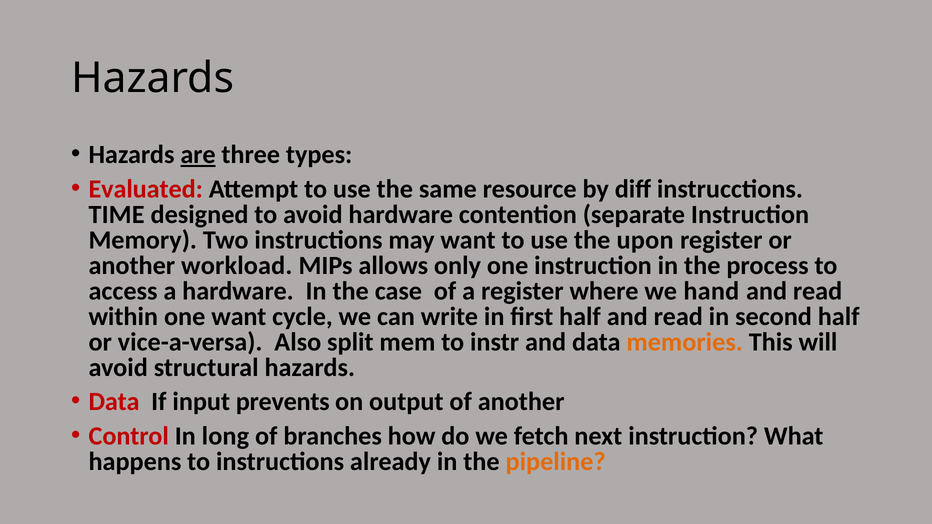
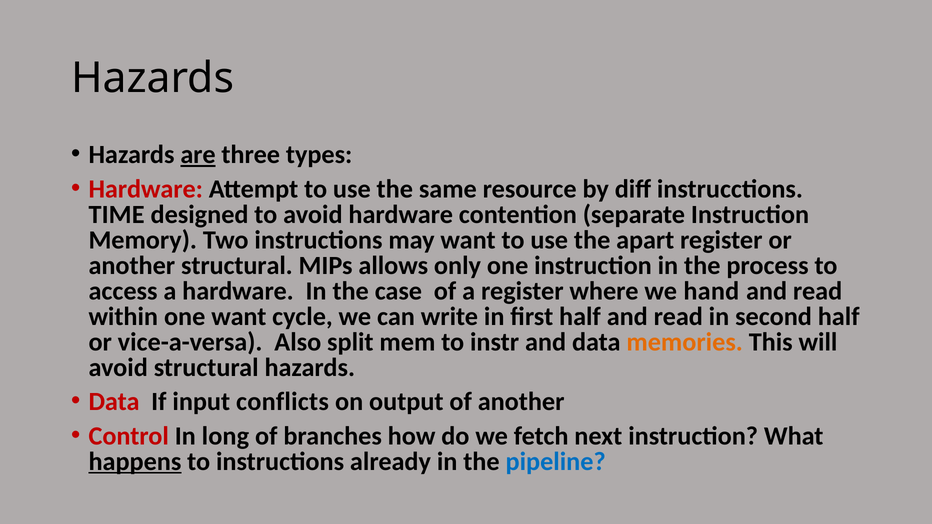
Evaluated: Evaluated -> Hardware (146, 189)
upon: upon -> apart (645, 240)
another workload: workload -> structural (237, 266)
prevents: prevents -> conflicts (282, 402)
happens underline: none -> present (135, 462)
pipeline colour: orange -> blue (556, 462)
